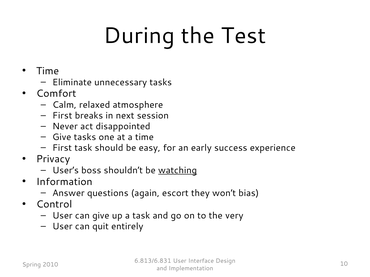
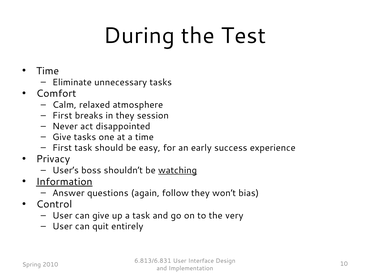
in next: next -> they (125, 116)
Information underline: none -> present (64, 182)
escort: escort -> follow (175, 193)
